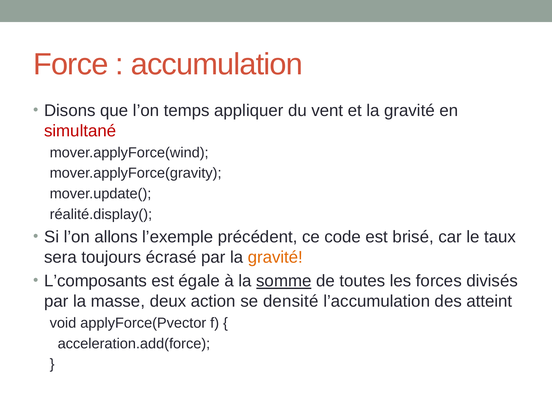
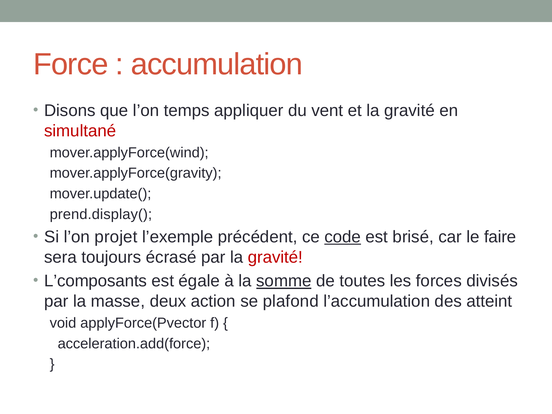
réalité.display(: réalité.display( -> prend.display( (101, 214)
allons: allons -> projet (116, 237)
code underline: none -> present (343, 237)
taux: taux -> faire (500, 237)
gravité colour: orange -> red (275, 257)
densité: densité -> plafond (291, 301)
